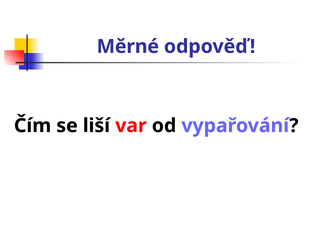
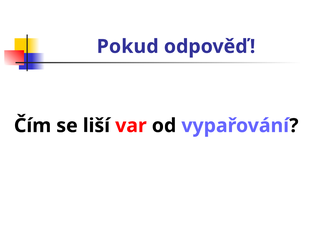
Měrné: Měrné -> Pokud (128, 47)
